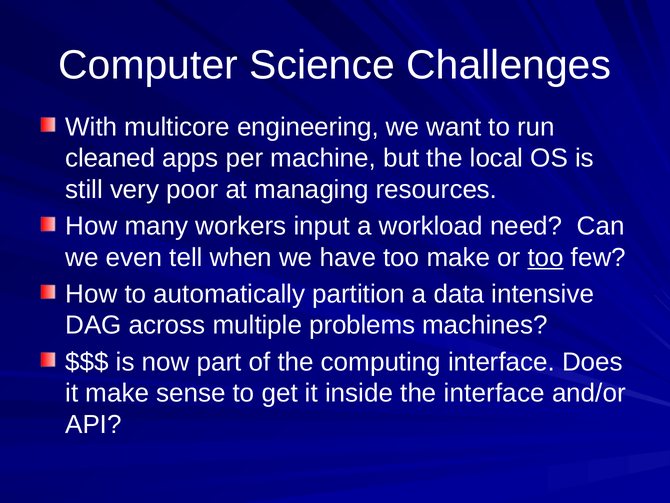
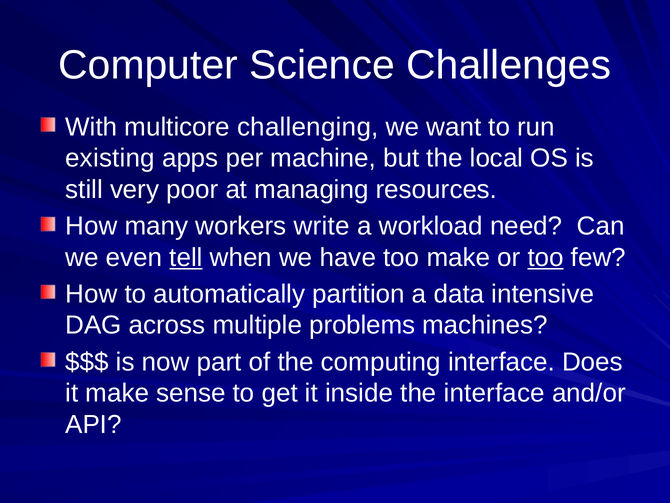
engineering: engineering -> challenging (308, 127)
cleaned: cleaned -> existing (110, 158)
input: input -> write (322, 226)
tell underline: none -> present (186, 257)
